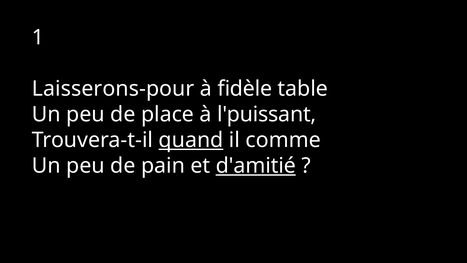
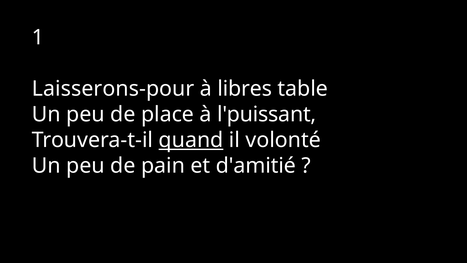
fidèle: fidèle -> libres (245, 89)
comme: comme -> volonté (283, 140)
d'amitié underline: present -> none (256, 166)
